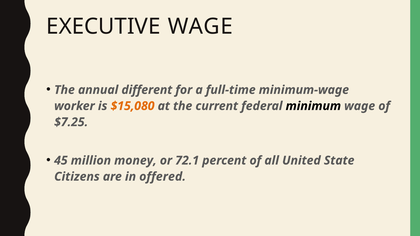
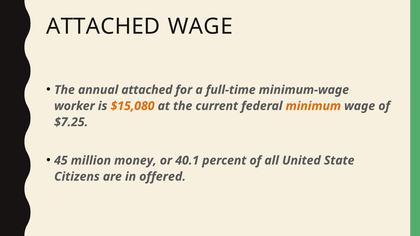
EXECUTIVE: EXECUTIVE -> ATTACHED (103, 27)
annual different: different -> attached (147, 90)
minimum colour: black -> orange (313, 106)
72.1: 72.1 -> 40.1 (187, 161)
